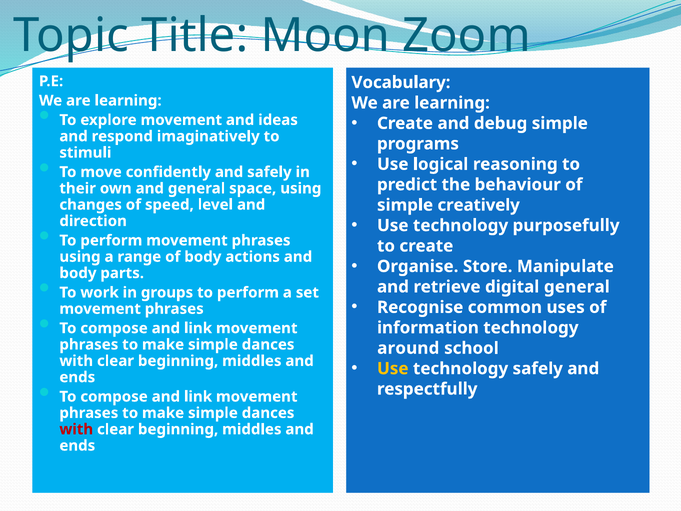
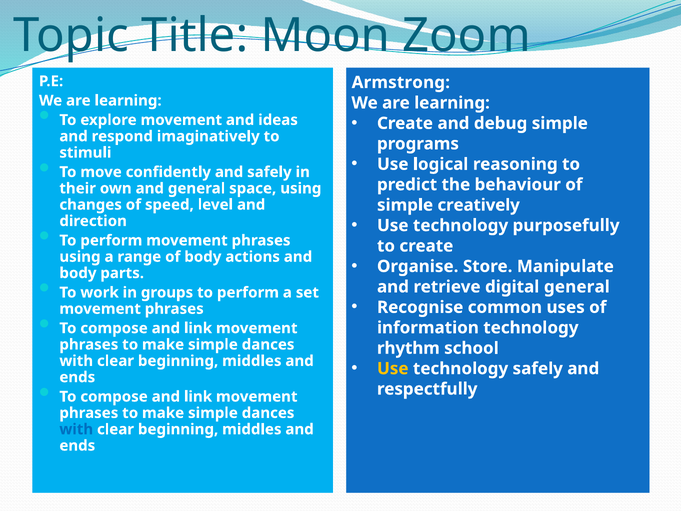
Vocabulary: Vocabulary -> Armstrong (401, 82)
around: around -> rhythm (408, 348)
with colour: red -> blue (76, 429)
